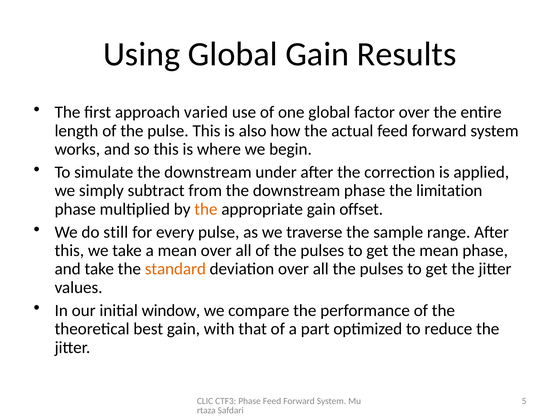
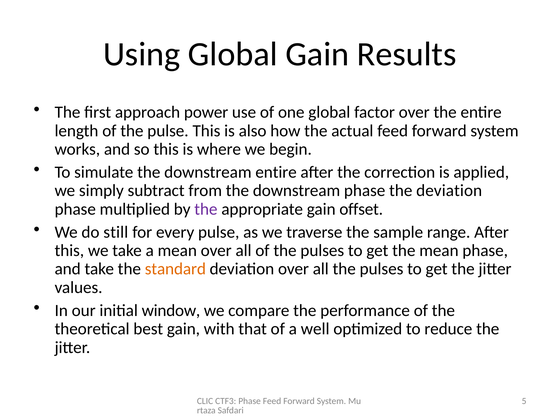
varied: varied -> power (206, 112)
downstream under: under -> entire (276, 172)
the limitation: limitation -> deviation (449, 191)
the colour: orange -> purple (206, 209)
part: part -> well (315, 329)
